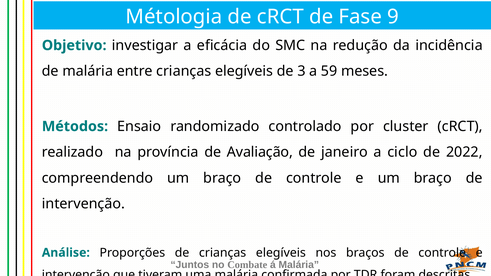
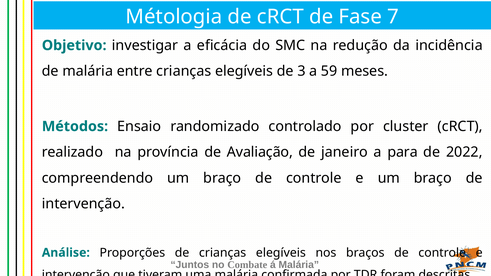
9: 9 -> 7 (393, 17)
ciclo: ciclo -> para (403, 152)
